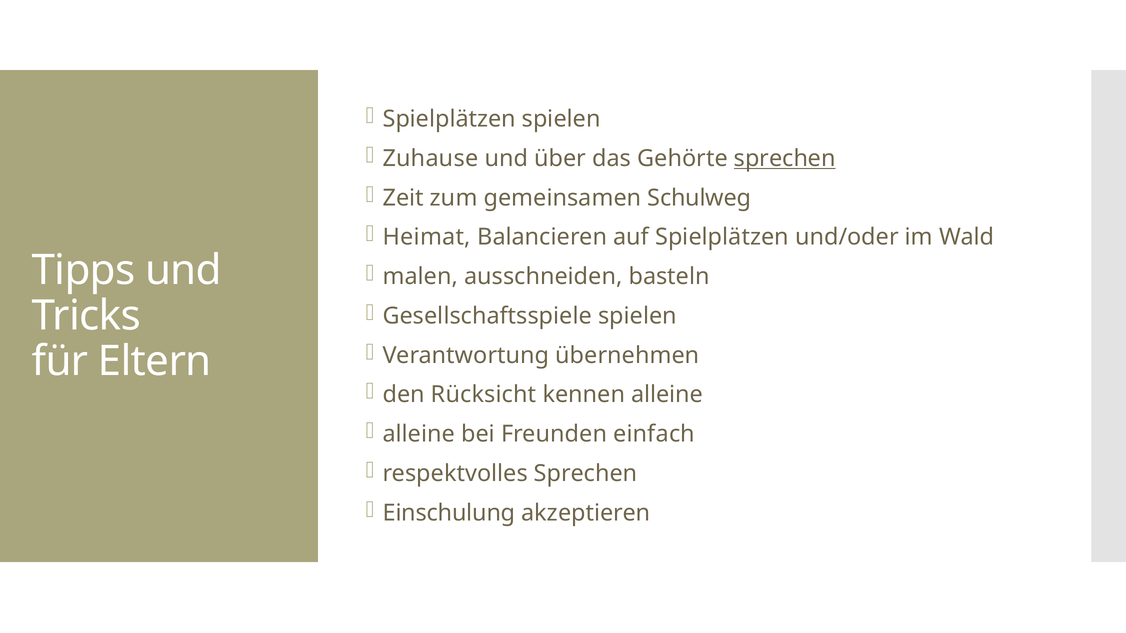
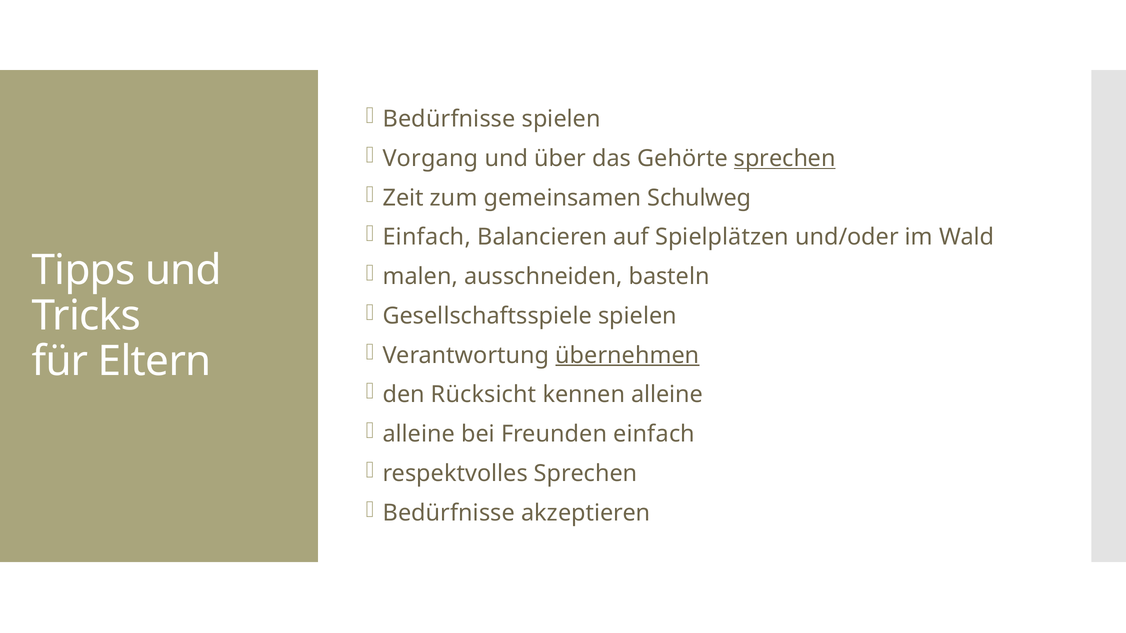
Spielplätzen: Spielplätzen -> Bedürfnisse (449, 119)
Zuhause: Zuhause -> Vorgang (430, 158)
Heimat: Heimat -> Einfach (427, 237)
übernehmen underline: none -> present (627, 355)
Einschulung: Einschulung -> Bedürfnisse (449, 513)
